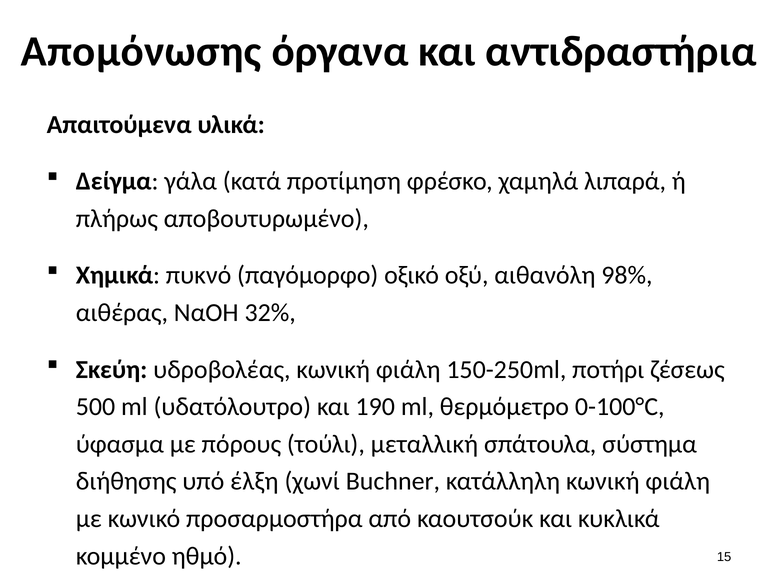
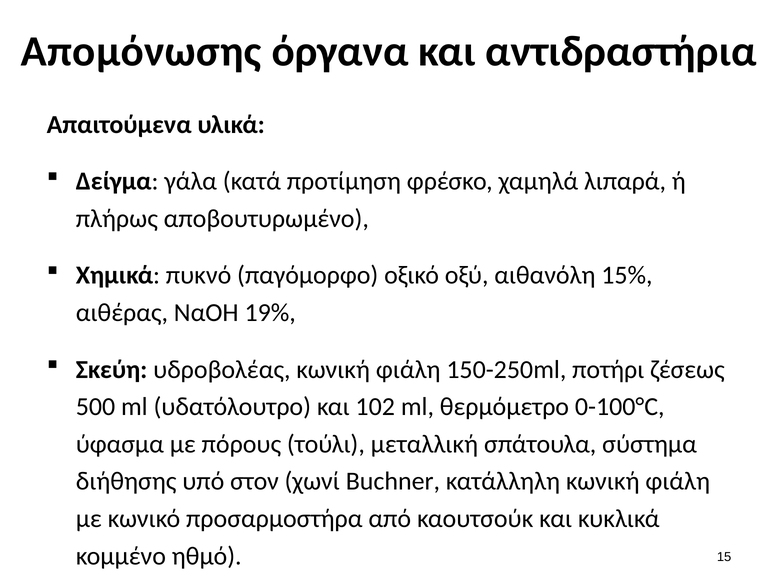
98%: 98% -> 15% (627, 276)
32%: 32% -> 19% (270, 313)
190: 190 -> 102 (375, 407)
έλξη: έλξη -> στον (255, 482)
